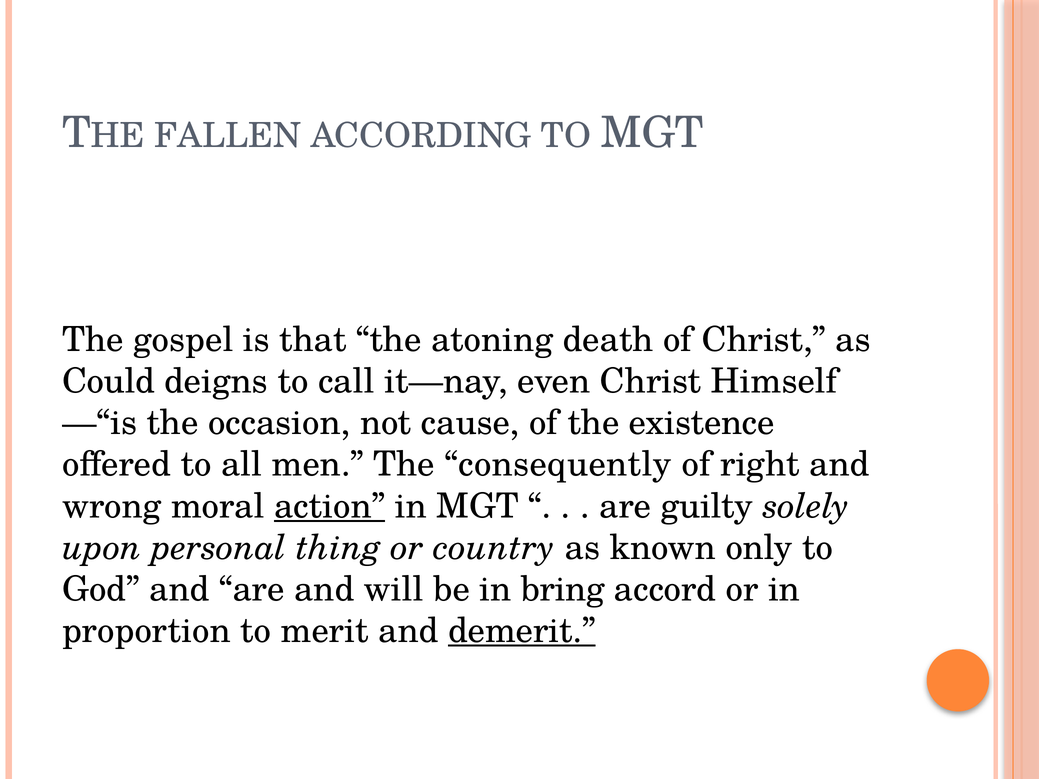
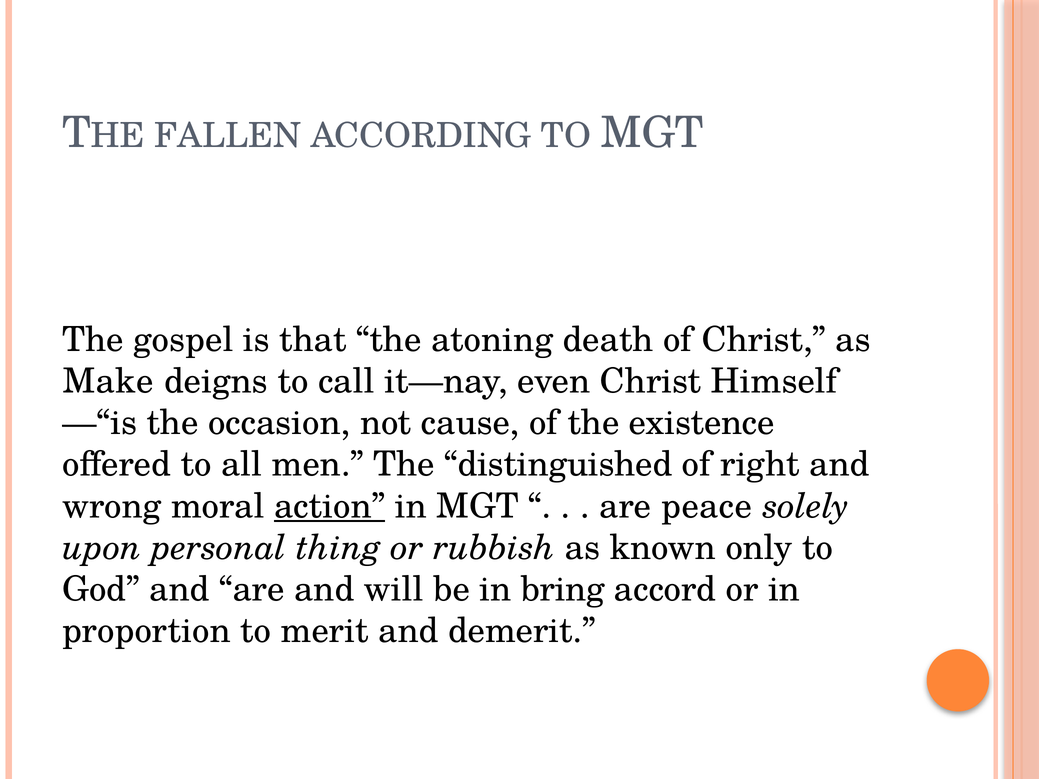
Could: Could -> Make (108, 382)
consequently: consequently -> distinguished (558, 465)
guilty: guilty -> peace (707, 506)
country: country -> rubbish (494, 548)
demerit underline: present -> none (522, 631)
